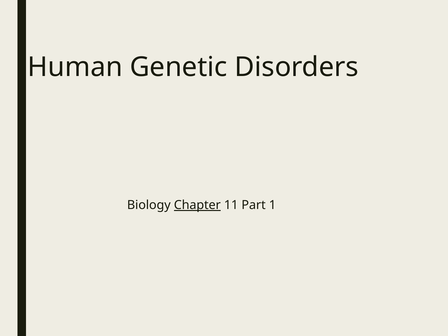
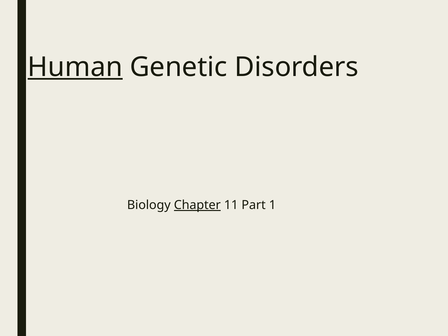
Human underline: none -> present (75, 67)
